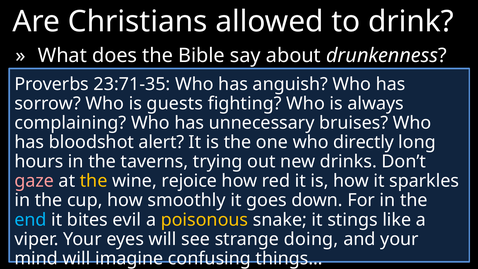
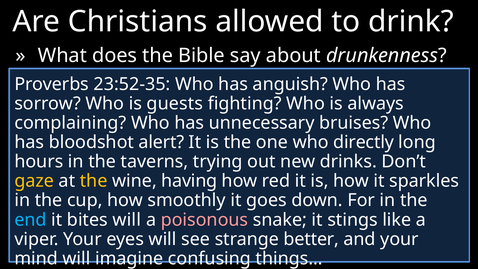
23:71-35: 23:71-35 -> 23:52-35 (132, 84)
gaze colour: pink -> yellow (34, 181)
rejoice: rejoice -> having (189, 181)
bites evil: evil -> will (127, 220)
poisonous colour: yellow -> pink (204, 220)
doing: doing -> better (311, 239)
